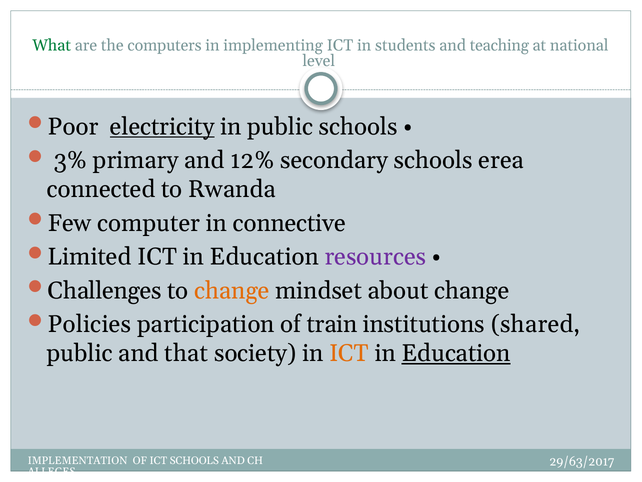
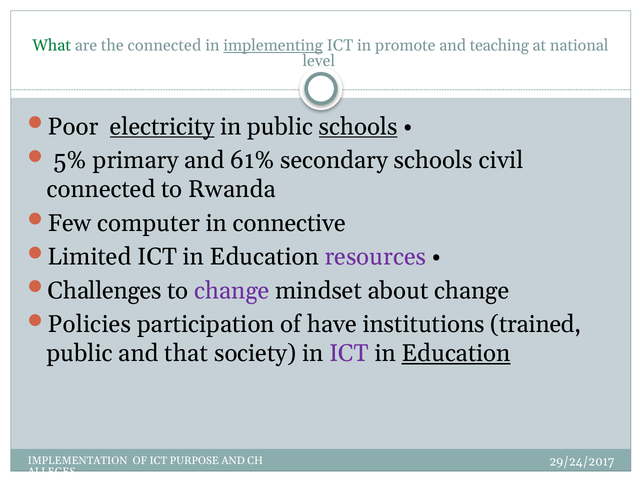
the computers: computers -> connected (164, 45)
implementing underline: none -> present (273, 45)
students: students -> promote (405, 45)
schools underline: none -> present (358, 127)
3%: 3% -> 5% (70, 160)
12%: 12% -> 61% (252, 160)
erea: erea -> civil (501, 160)
change colour: orange -> purple (232, 290)
train: train -> have (332, 324)
shared: shared -> trained (536, 324)
ICT colour: orange -> purple (349, 353)
ICT SCHOOLS: SCHOOLS -> PURPOSE (194, 460)
29/63/2017: 29/63/2017 -> 29/24/2017 (582, 461)
